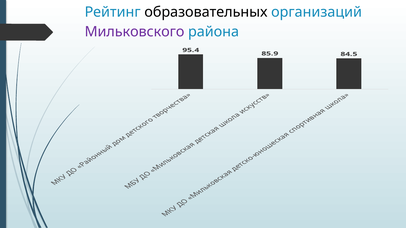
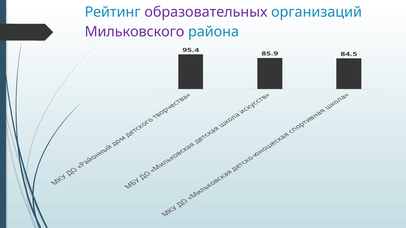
образовательных colour: black -> purple (206, 12)
